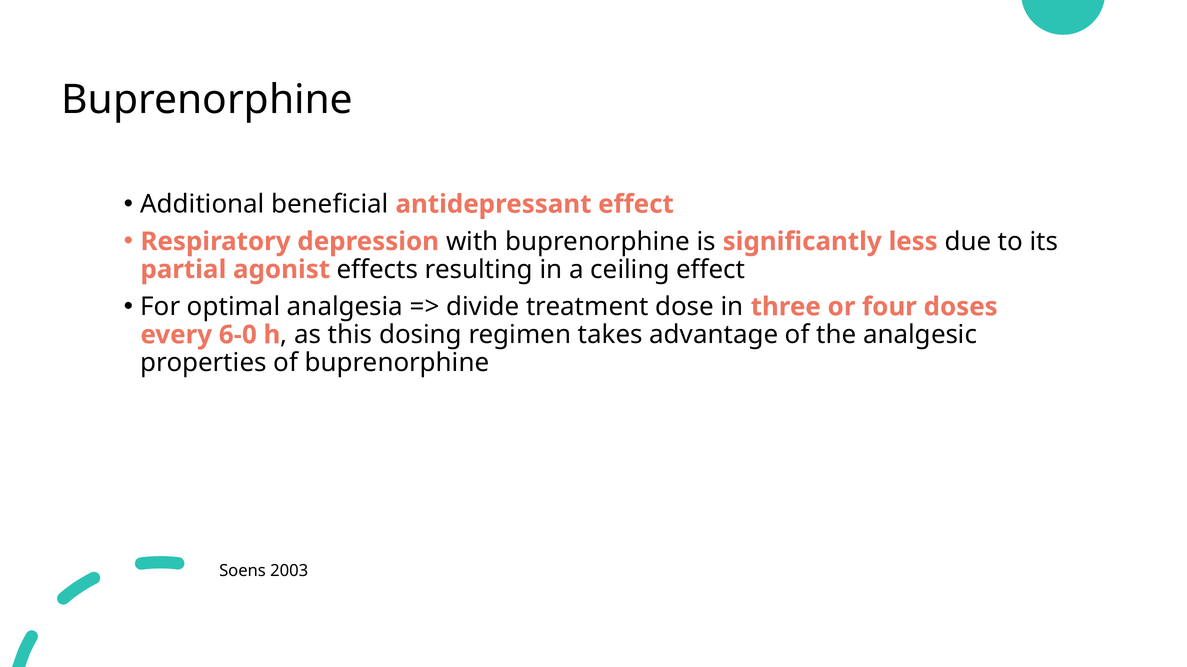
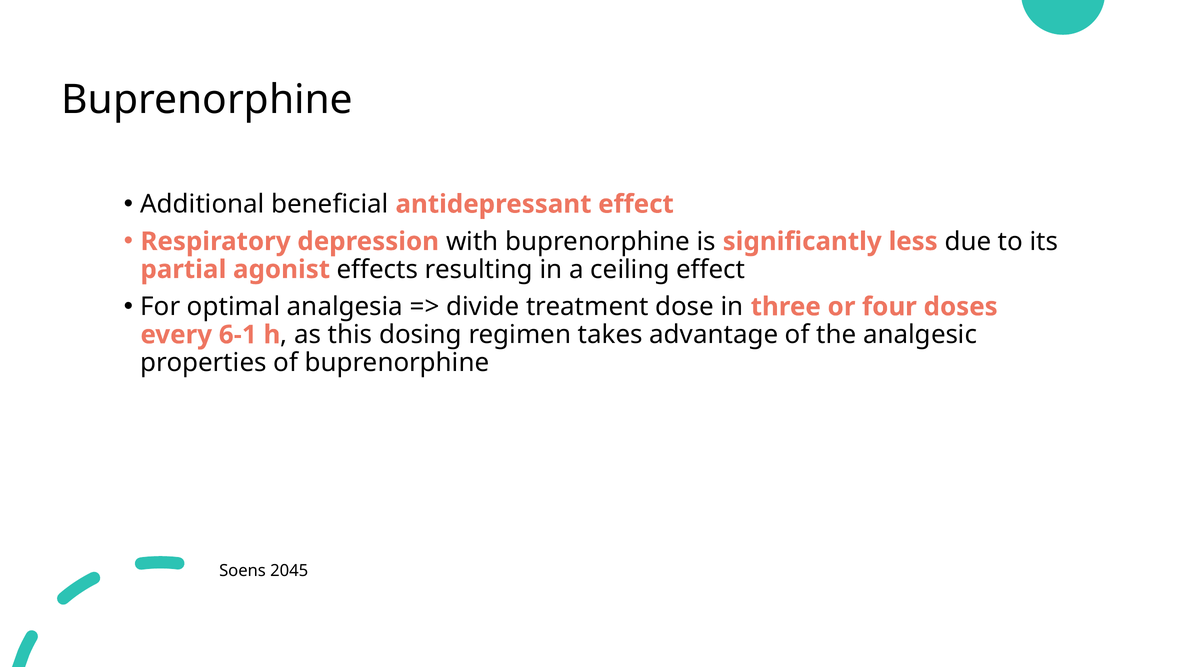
6-0: 6-0 -> 6-1 (238, 335)
2003: 2003 -> 2045 (289, 571)
